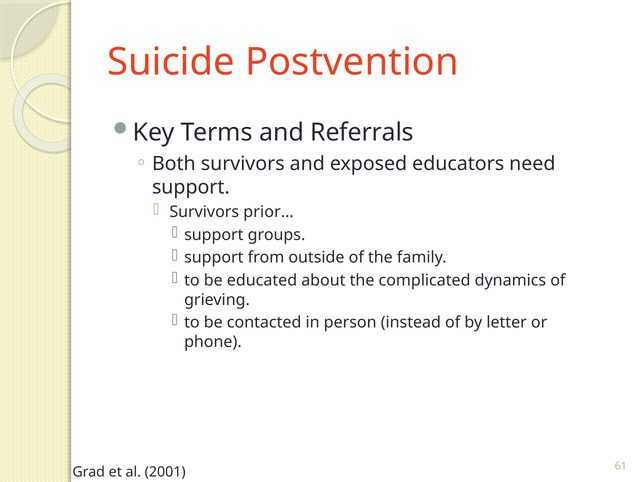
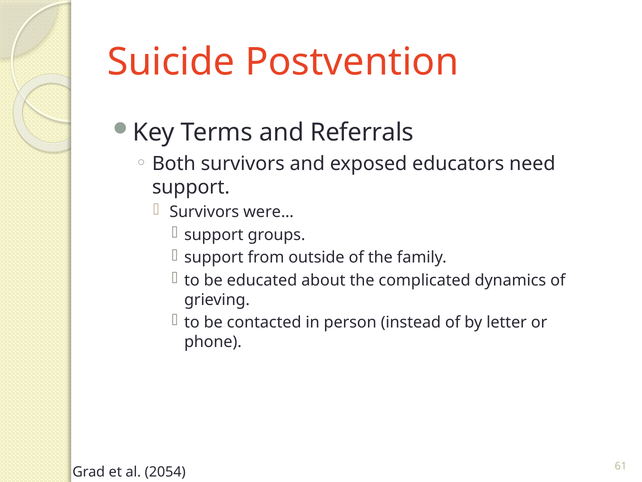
prior…: prior… -> were… (268, 212)
2001: 2001 -> 2054 (165, 472)
